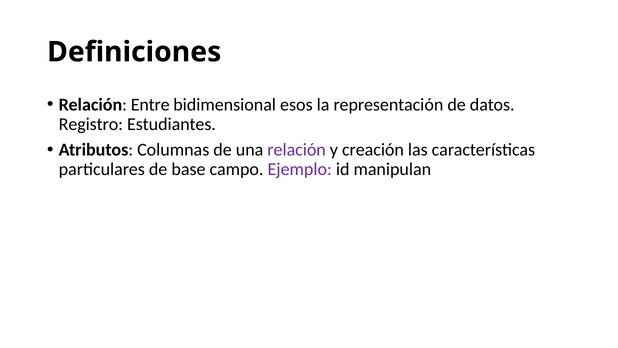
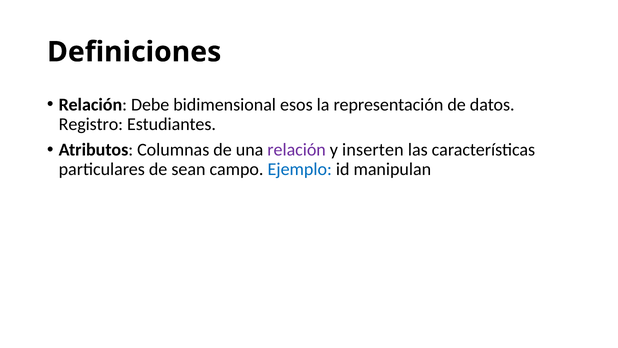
Entre: Entre -> Debe (150, 104)
creación: creación -> inserten (373, 150)
base: base -> sean (188, 169)
Ejemplo colour: purple -> blue (300, 169)
